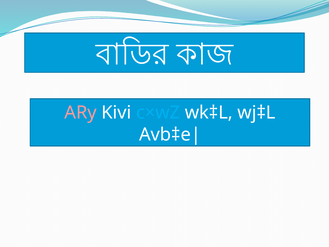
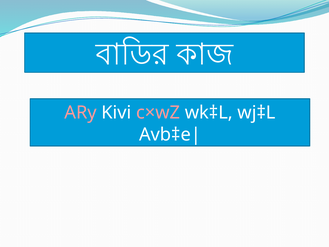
c×wZ colour: light blue -> pink (158, 113)
